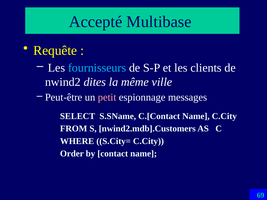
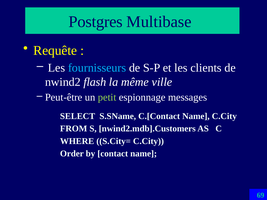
Accepté: Accepté -> Postgres (96, 22)
dites: dites -> flash (95, 82)
petit colour: pink -> light green (107, 97)
